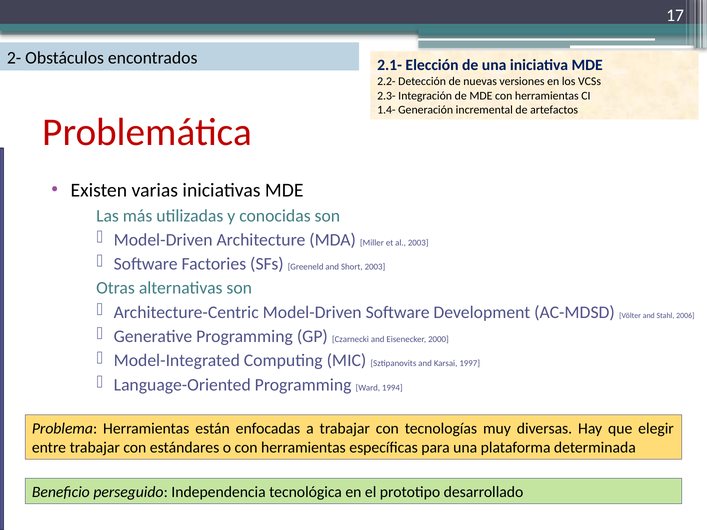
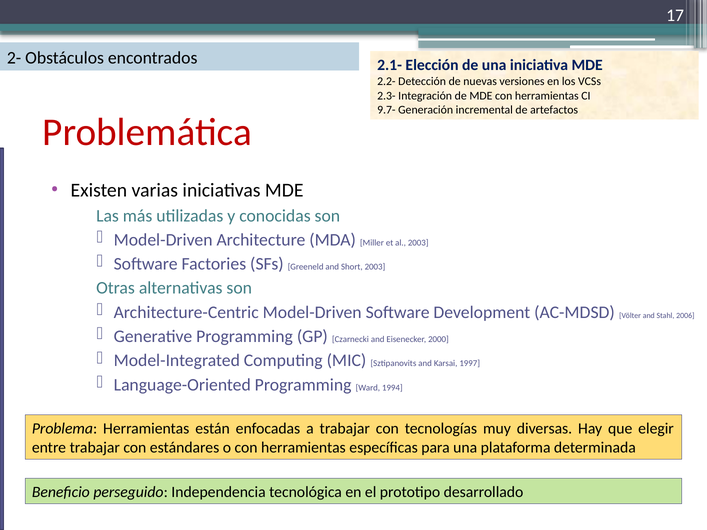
1.4-: 1.4- -> 9.7- (386, 110)
